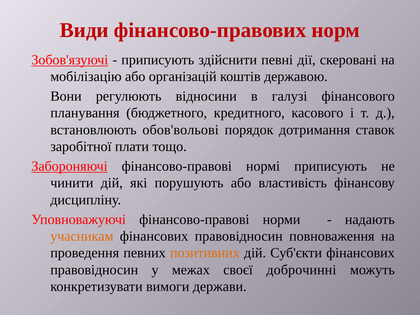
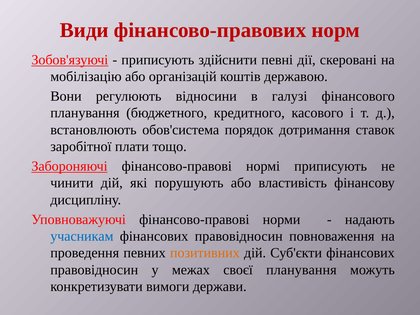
обов'вольові: обов'вольові -> обов'система (181, 130)
учасникам colour: orange -> blue (82, 236)
своєї доброчинні: доброчинні -> планування (301, 270)
